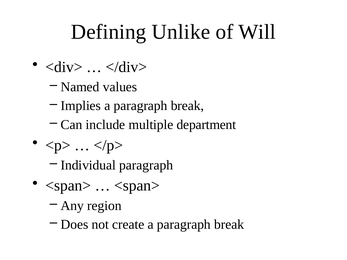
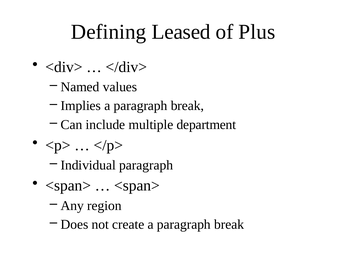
Unlike: Unlike -> Leased (181, 32)
Will: Will -> Plus (257, 32)
